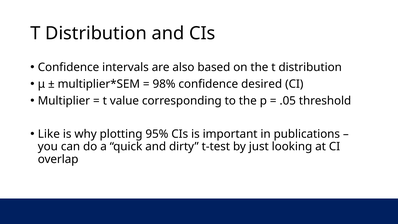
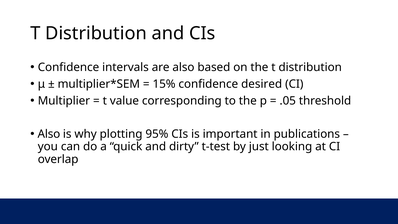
98%: 98% -> 15% (164, 84)
Like: Like -> Also (49, 134)
